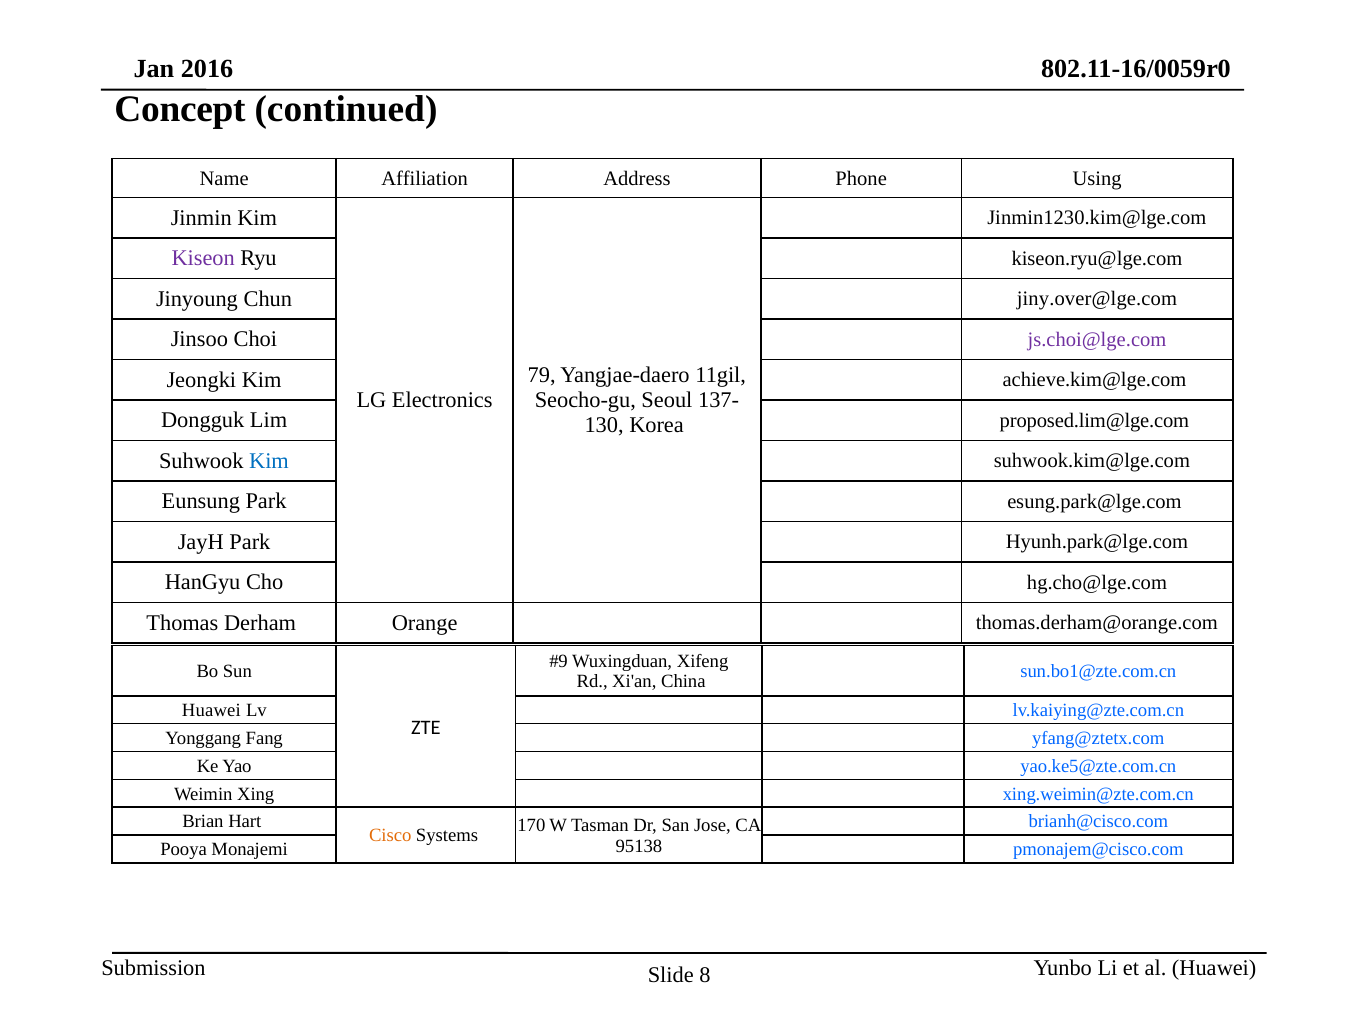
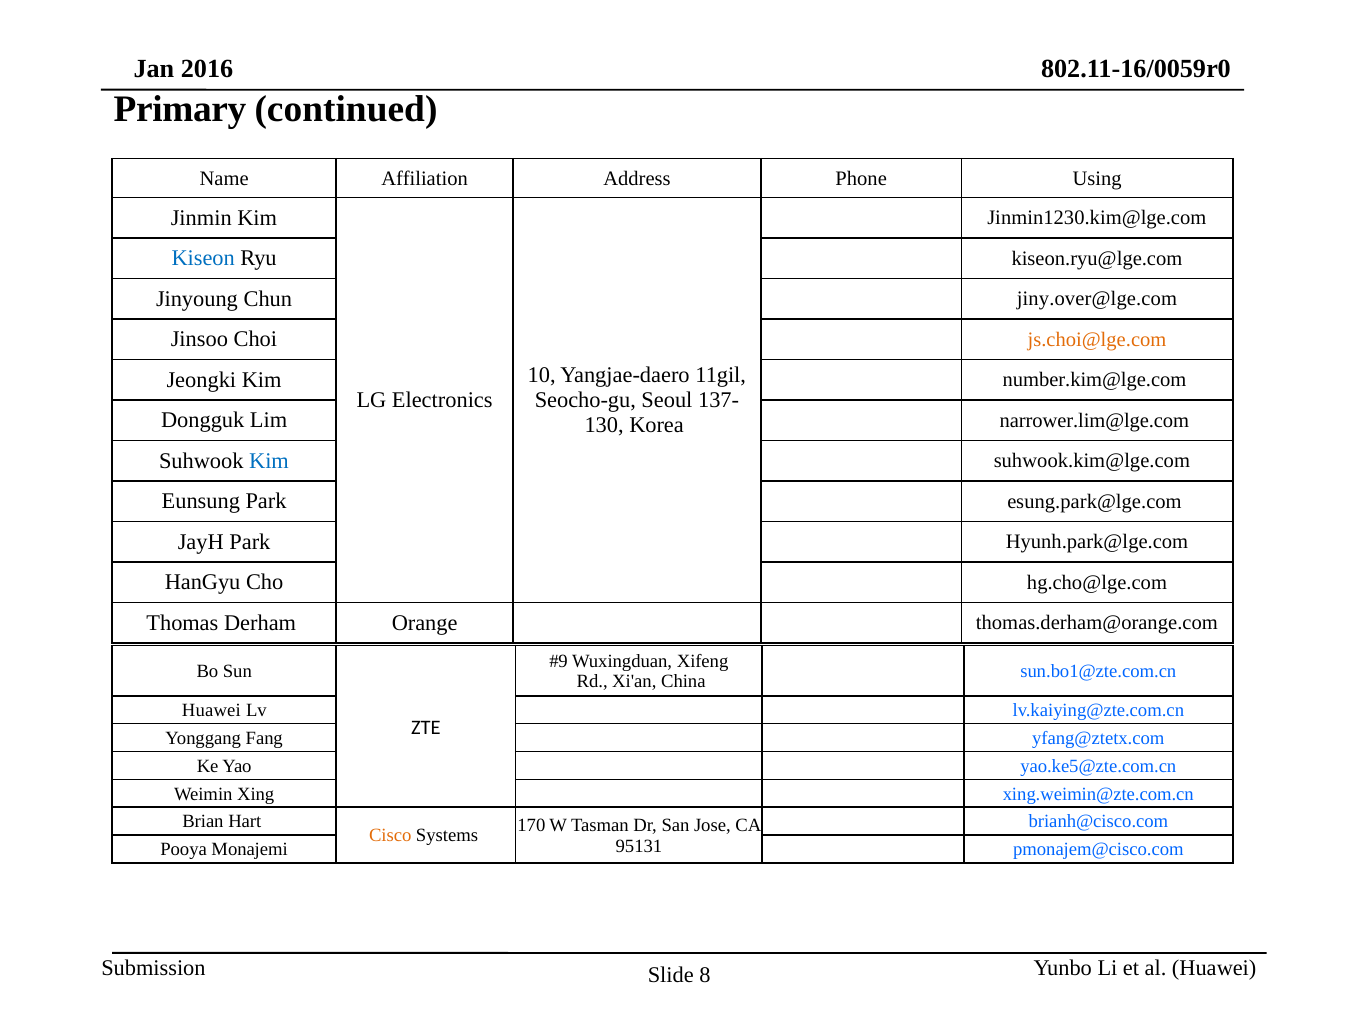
Concept: Concept -> Primary (180, 109)
Kiseon colour: purple -> blue (203, 258)
js.choi@lge.com colour: purple -> orange (1097, 339)
79: 79 -> 10 (542, 375)
achieve.kim@lge.com: achieve.kim@lge.com -> number.kim@lge.com (1094, 380)
proposed.lim@lge.com: proposed.lim@lge.com -> narrower.lim@lge.com (1094, 420)
95138: 95138 -> 95131 (639, 846)
